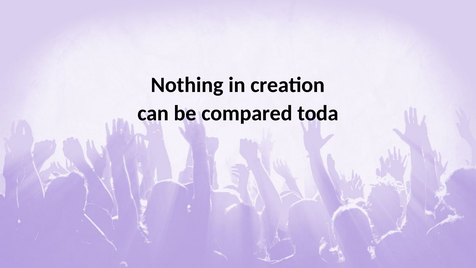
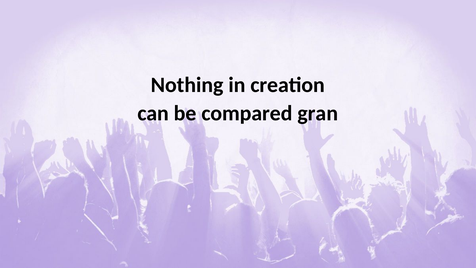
toda: toda -> gran (318, 113)
